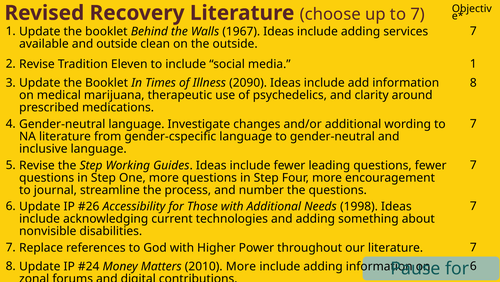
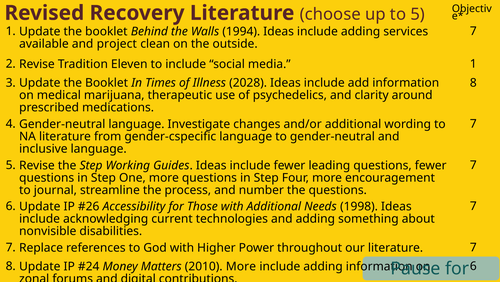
to 7: 7 -> 5 (418, 14)
1967: 1967 -> 1994 (241, 31)
and outside: outside -> project (117, 44)
2090: 2090 -> 2028 (248, 83)
